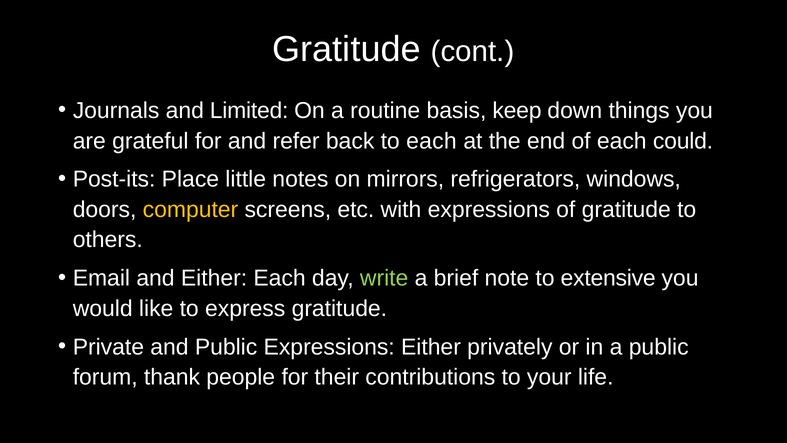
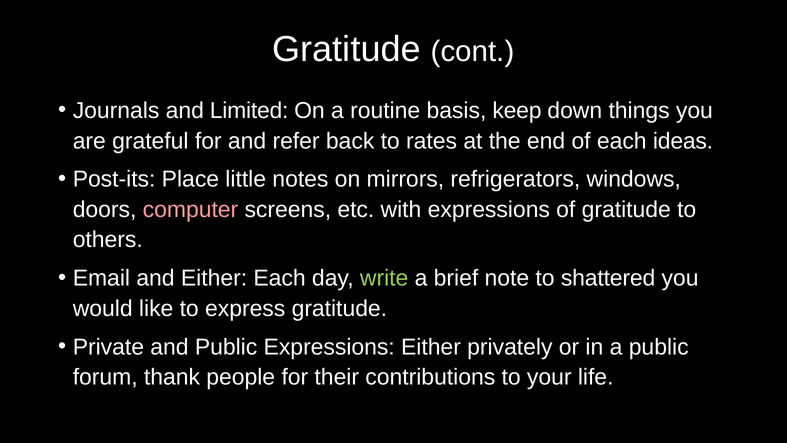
to each: each -> rates (432, 141)
could: could -> ideas (683, 141)
computer colour: yellow -> pink (190, 209)
extensive: extensive -> shattered (608, 278)
